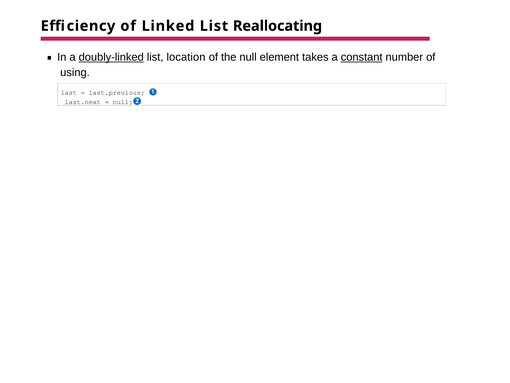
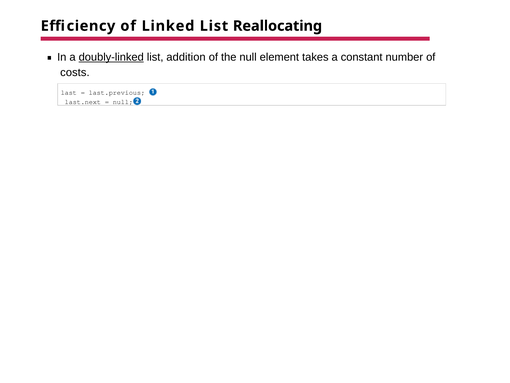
location: location -> addition (186, 57)
constant underline: present -> none (362, 57)
using: using -> costs (75, 72)
